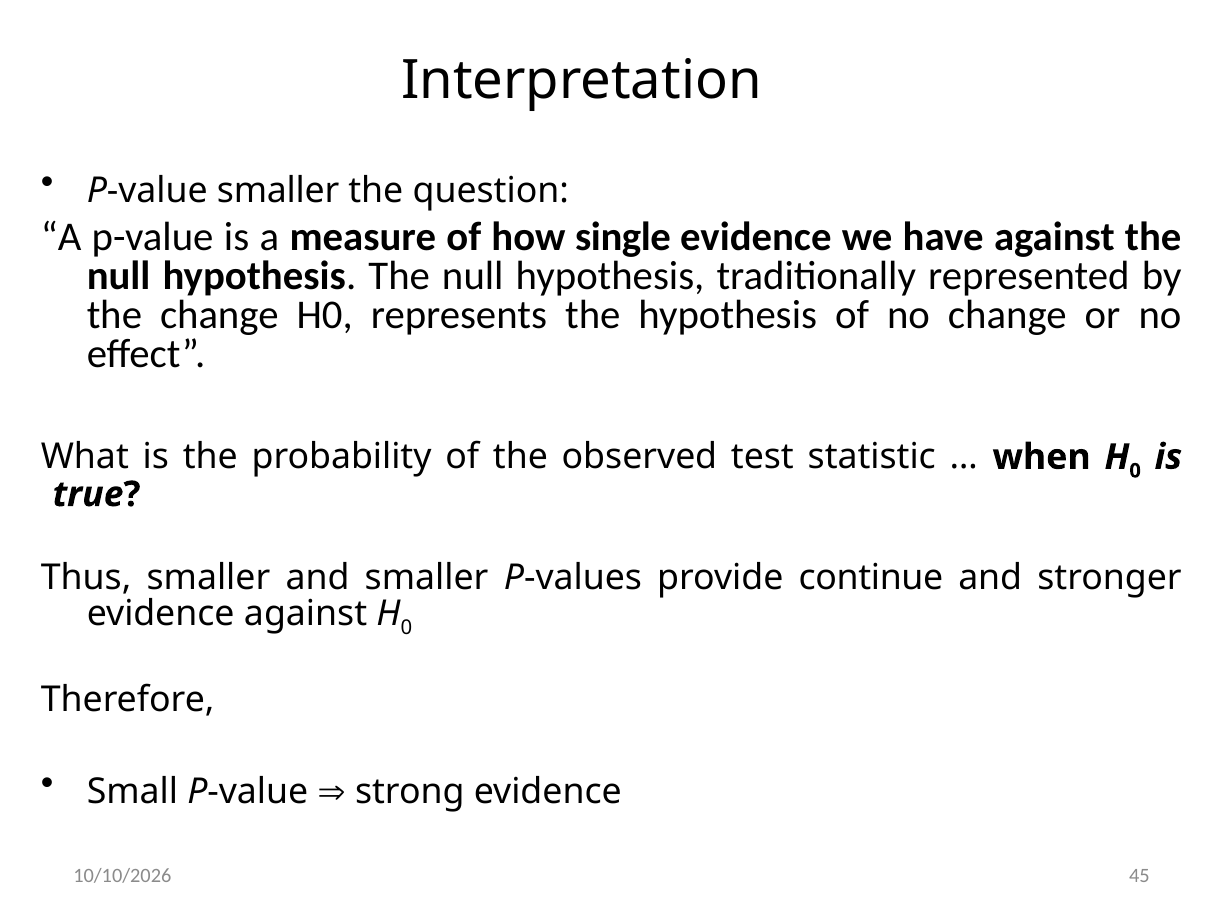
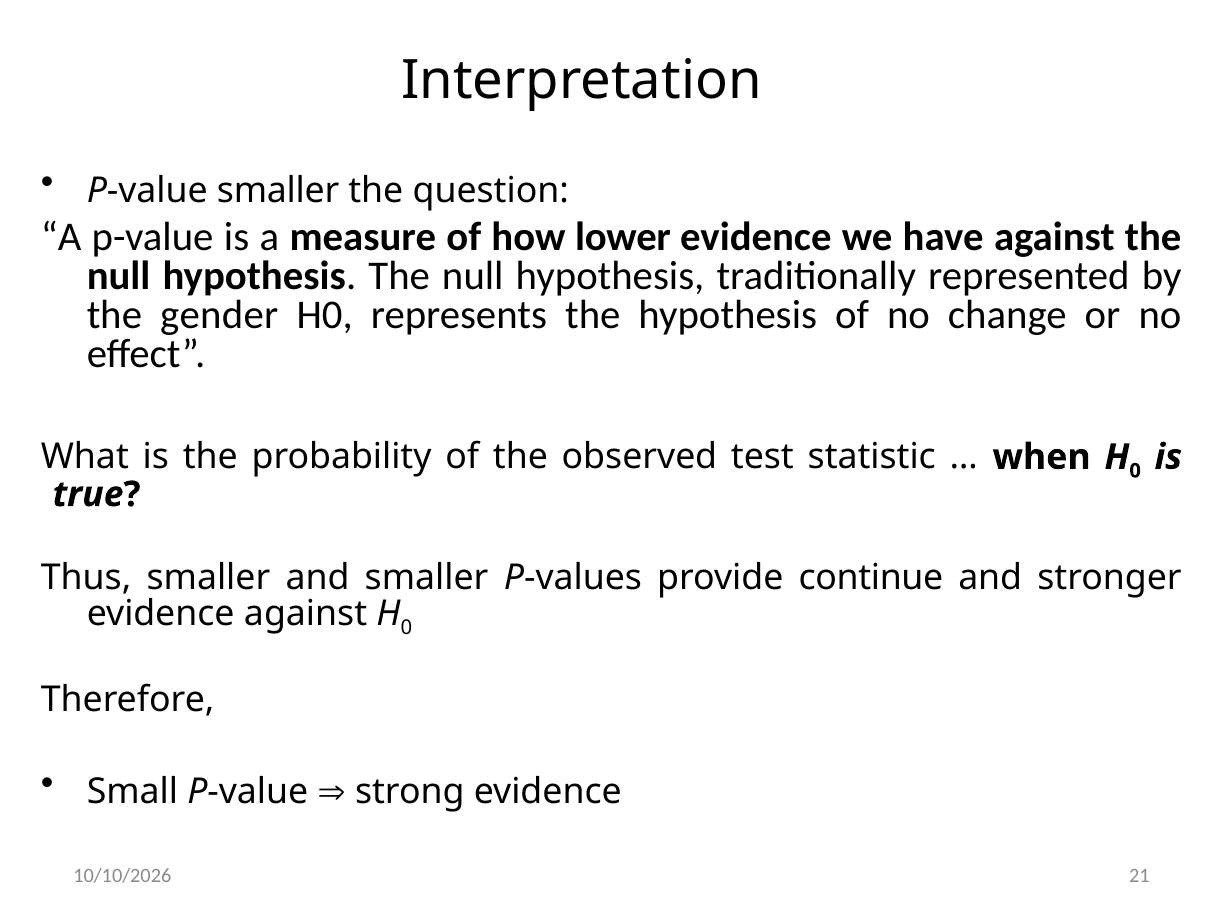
single: single -> lower (623, 237)
the change: change -> gender (219, 315)
45: 45 -> 21 (1139, 876)
